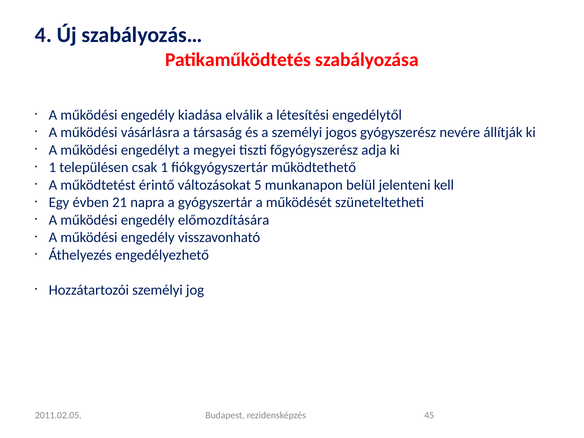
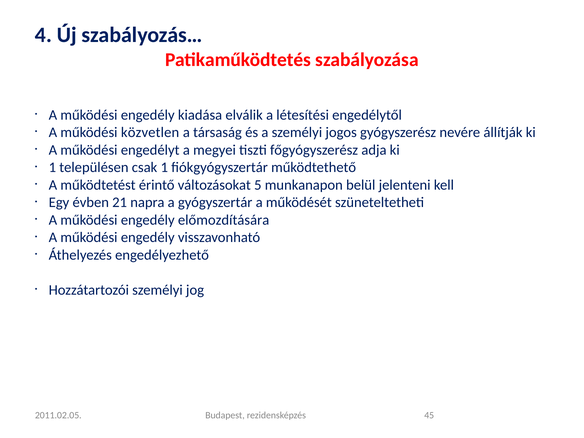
vásárlásra: vásárlásra -> közvetlen (150, 132)
